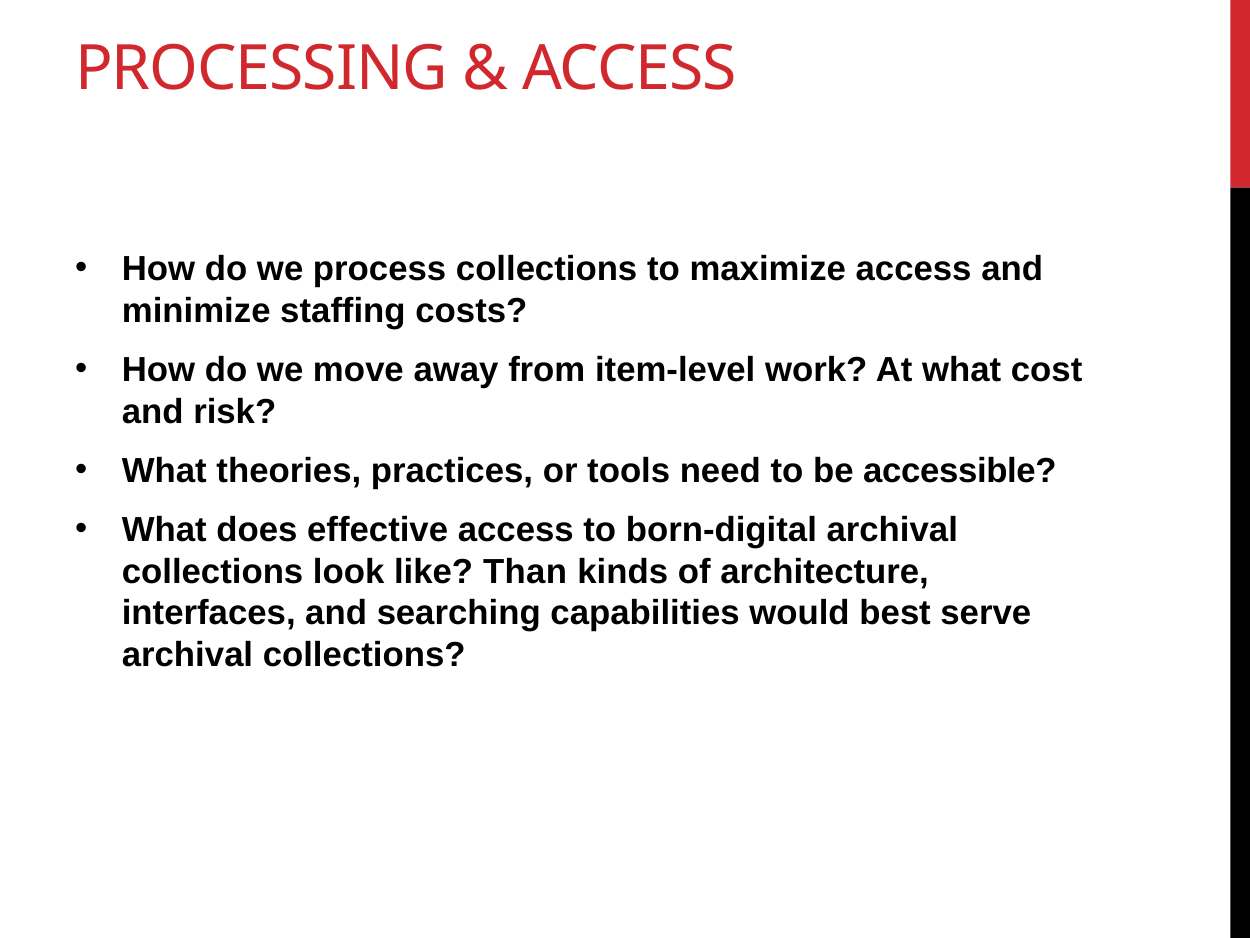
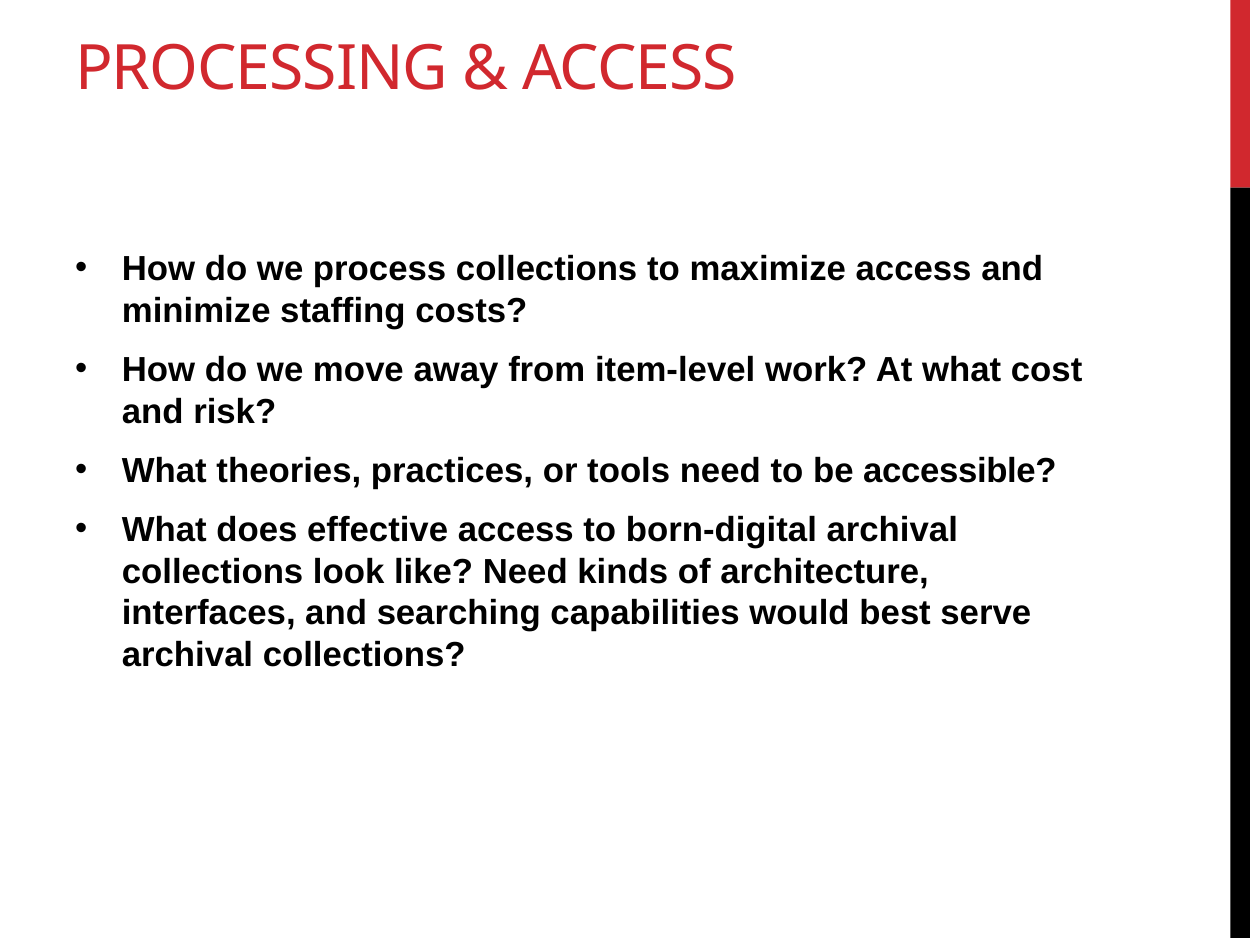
like Than: Than -> Need (525, 571)
